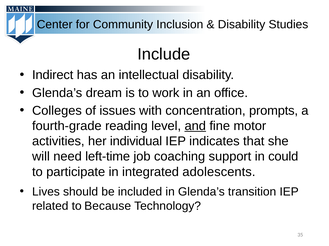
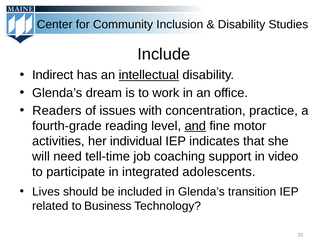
intellectual underline: none -> present (149, 75)
Colleges: Colleges -> Readers (57, 111)
prompts: prompts -> practice (273, 111)
left-time: left-time -> tell-time (108, 157)
could: could -> video (283, 157)
Because: Because -> Business (108, 206)
